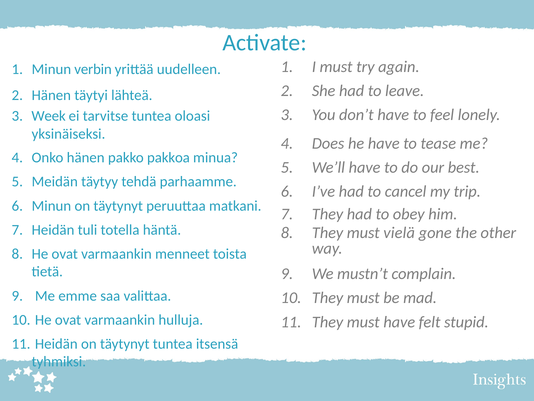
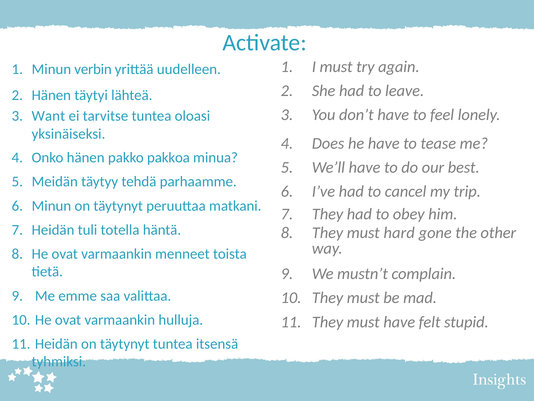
Week: Week -> Want (48, 116)
vielä: vielä -> hard (399, 232)
